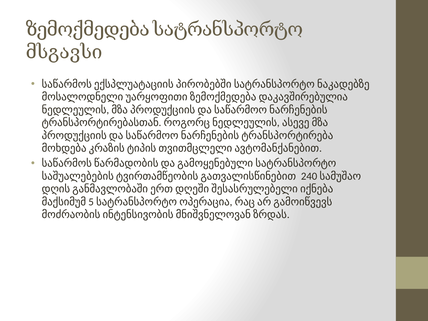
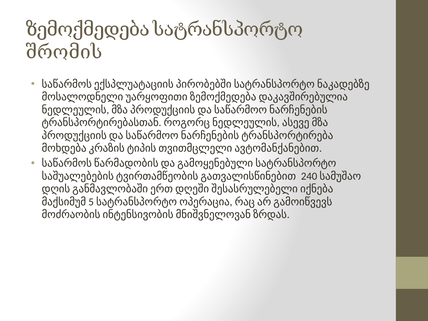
მსგავსი: მსგავსი -> შრომის (64, 52)
